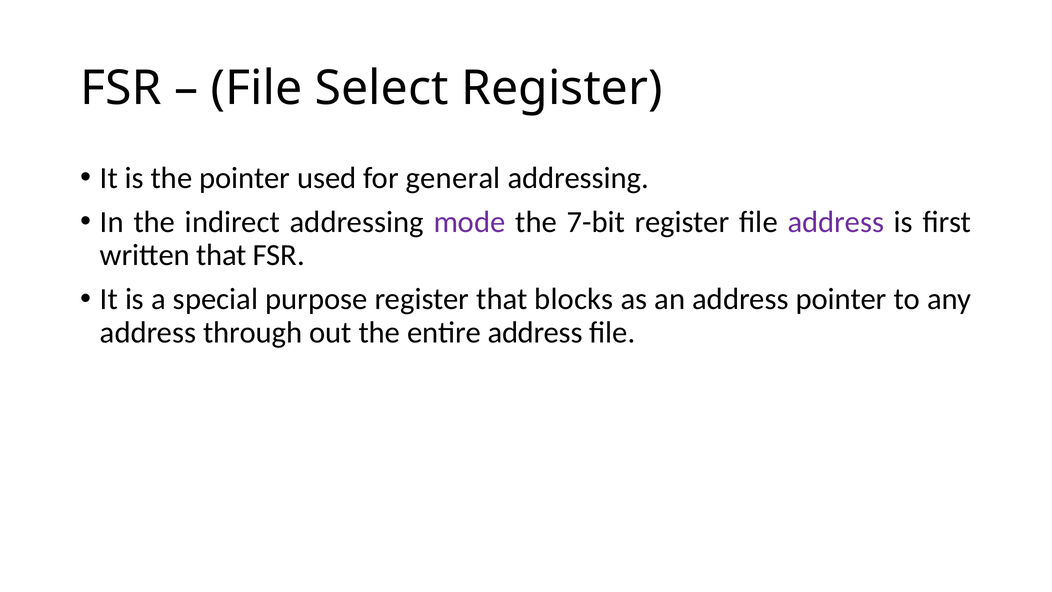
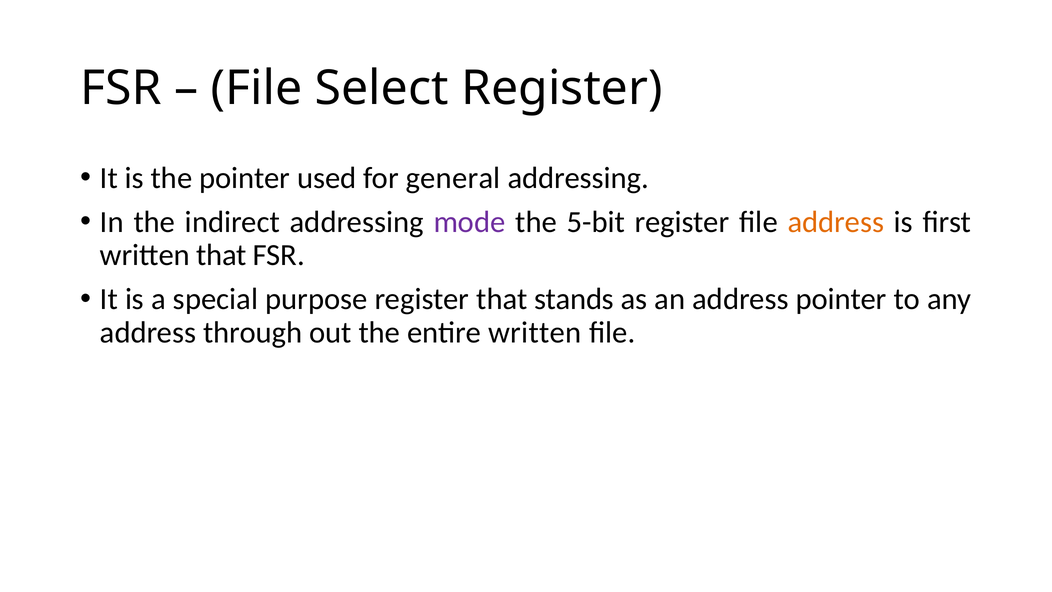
7-bit: 7-bit -> 5-bit (596, 222)
address colour: purple -> orange (836, 222)
blocks: blocks -> stands (574, 299)
entire address: address -> written (535, 332)
